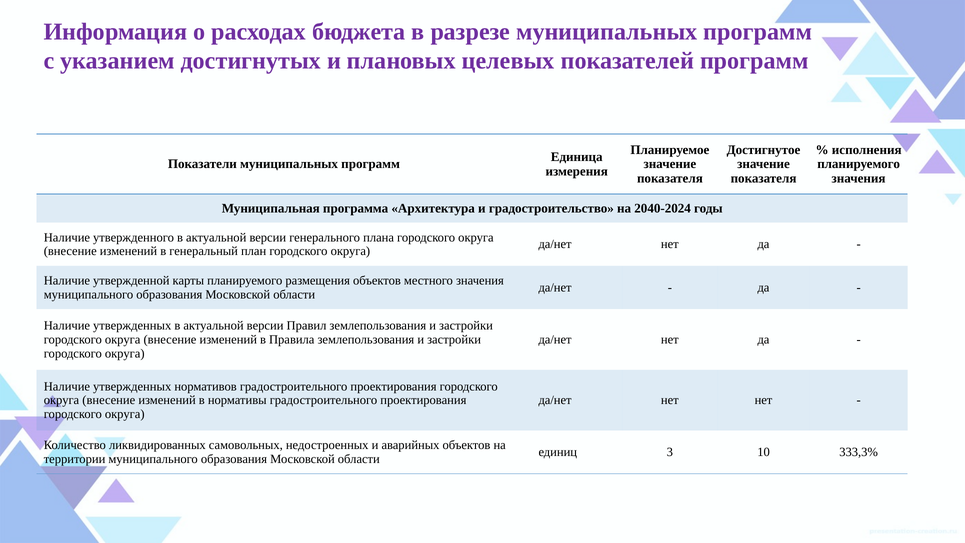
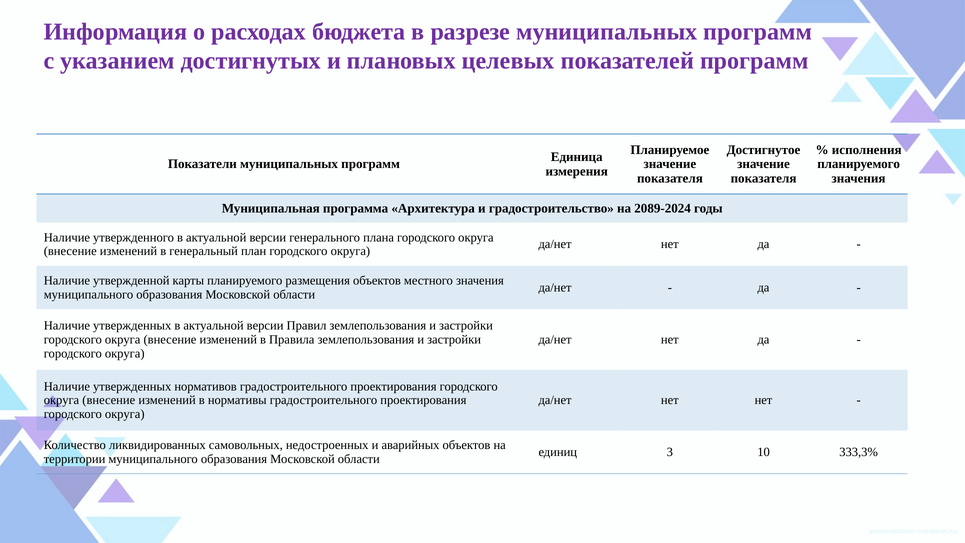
2040-2024: 2040-2024 -> 2089-2024 (663, 208)
